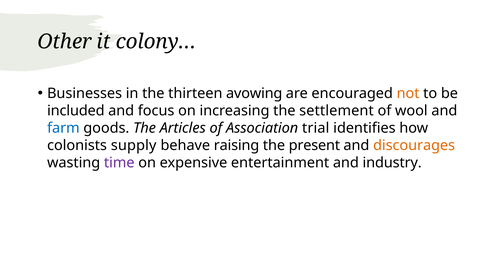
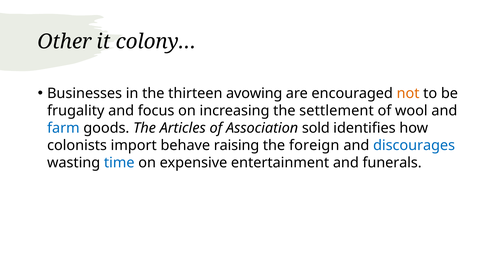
included: included -> frugality (76, 111)
trial: trial -> sold (316, 128)
supply: supply -> import (134, 146)
present: present -> foreign (314, 146)
discourages colour: orange -> blue (414, 146)
time colour: purple -> blue (119, 163)
industry: industry -> funerals (392, 163)
